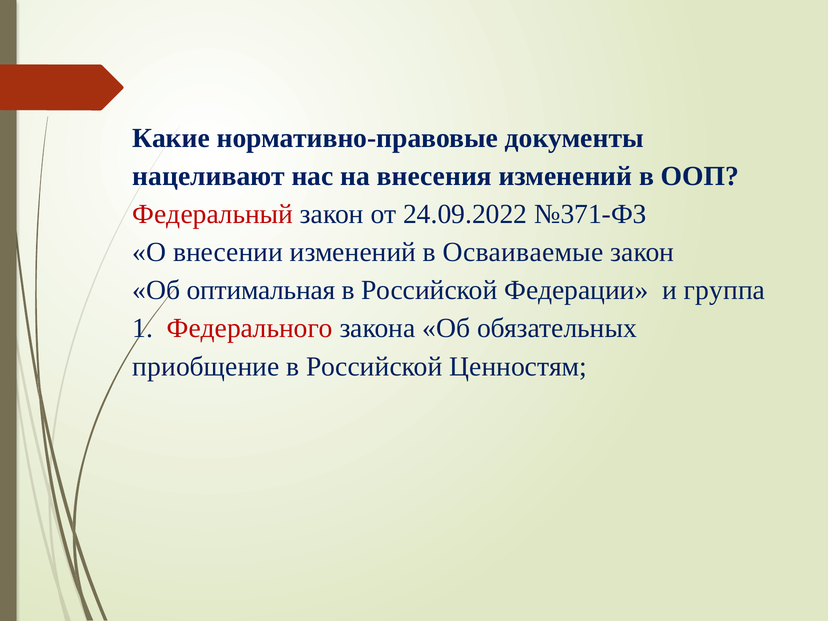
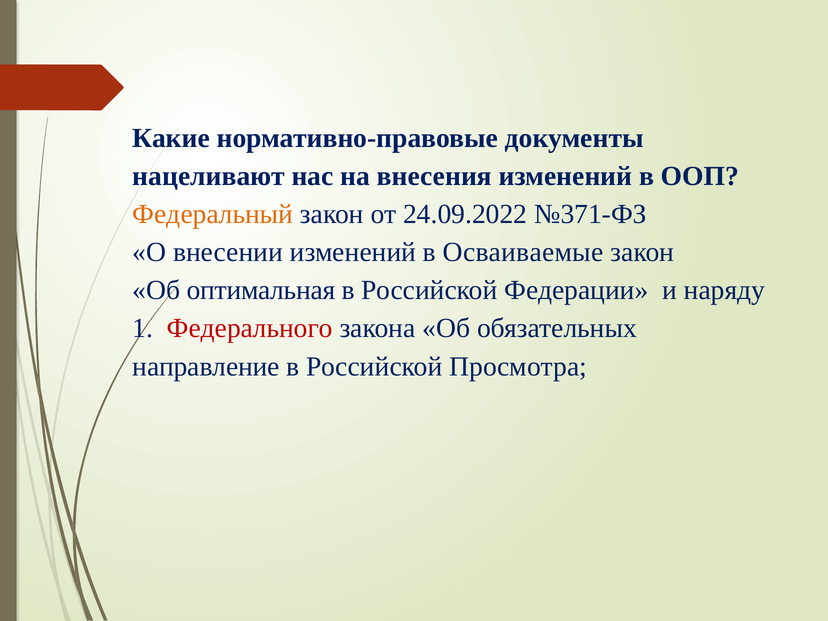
Федеральный colour: red -> orange (213, 214)
группа: группа -> наряду (725, 290)
приобщение: приобщение -> направление (206, 366)
Ценностям: Ценностям -> Просмотра (518, 366)
